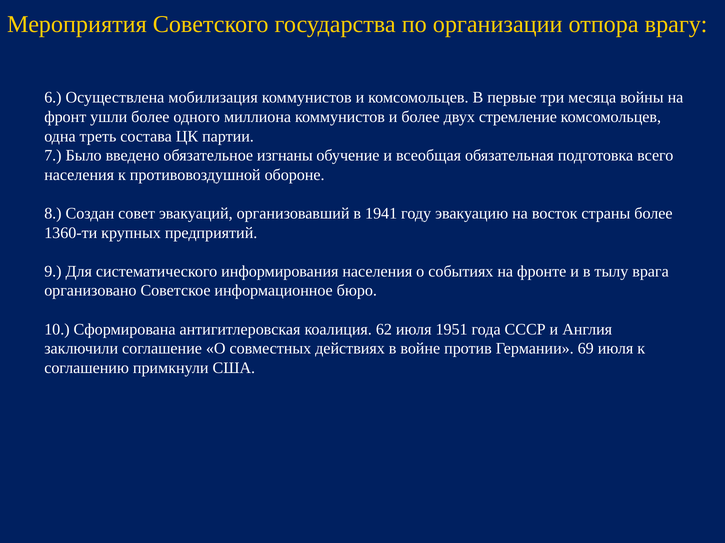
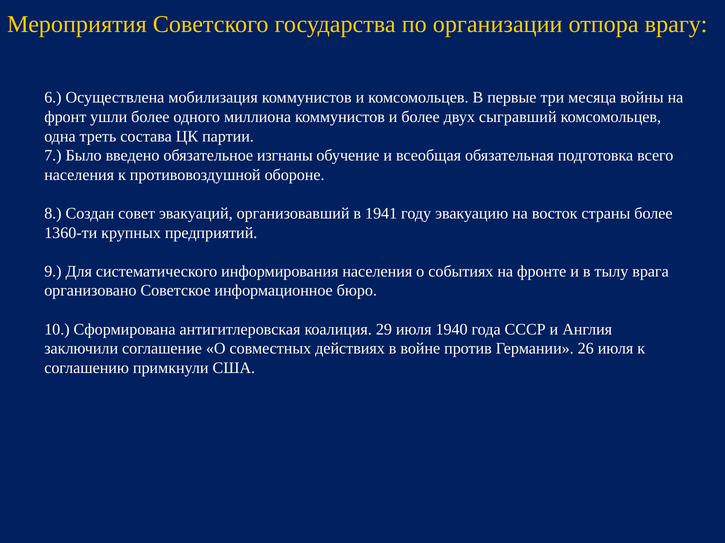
стремление: стремление -> сыгравший (518, 117)
62: 62 -> 29 (384, 330)
1951: 1951 -> 1940 (452, 330)
69: 69 -> 26 (586, 349)
